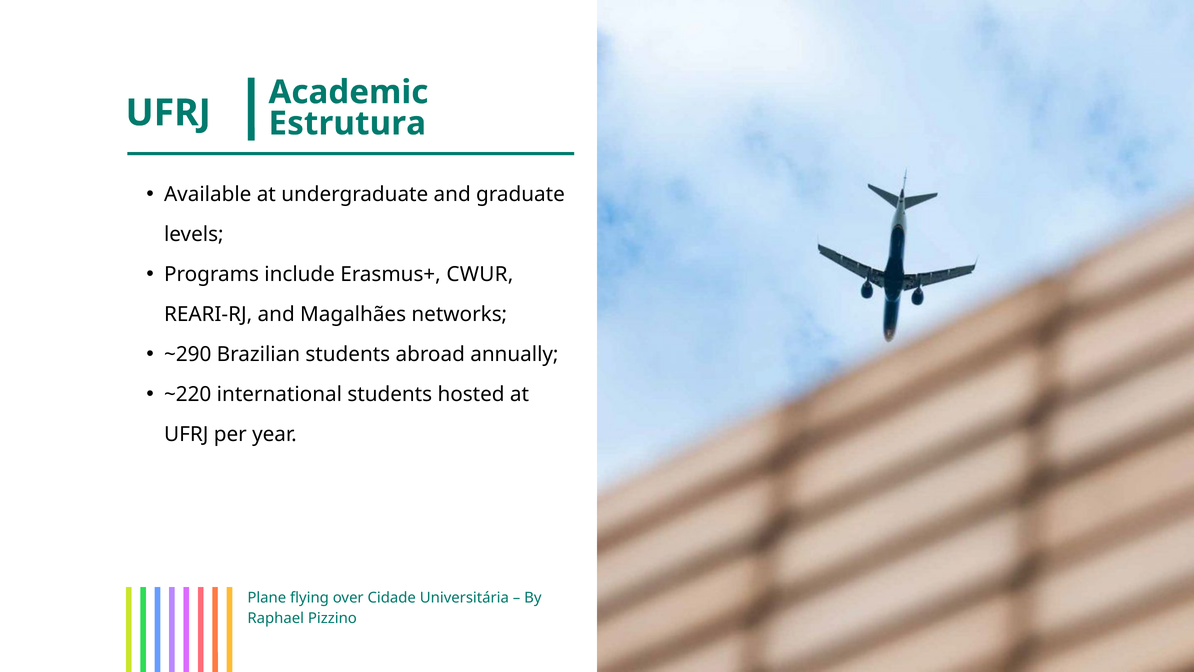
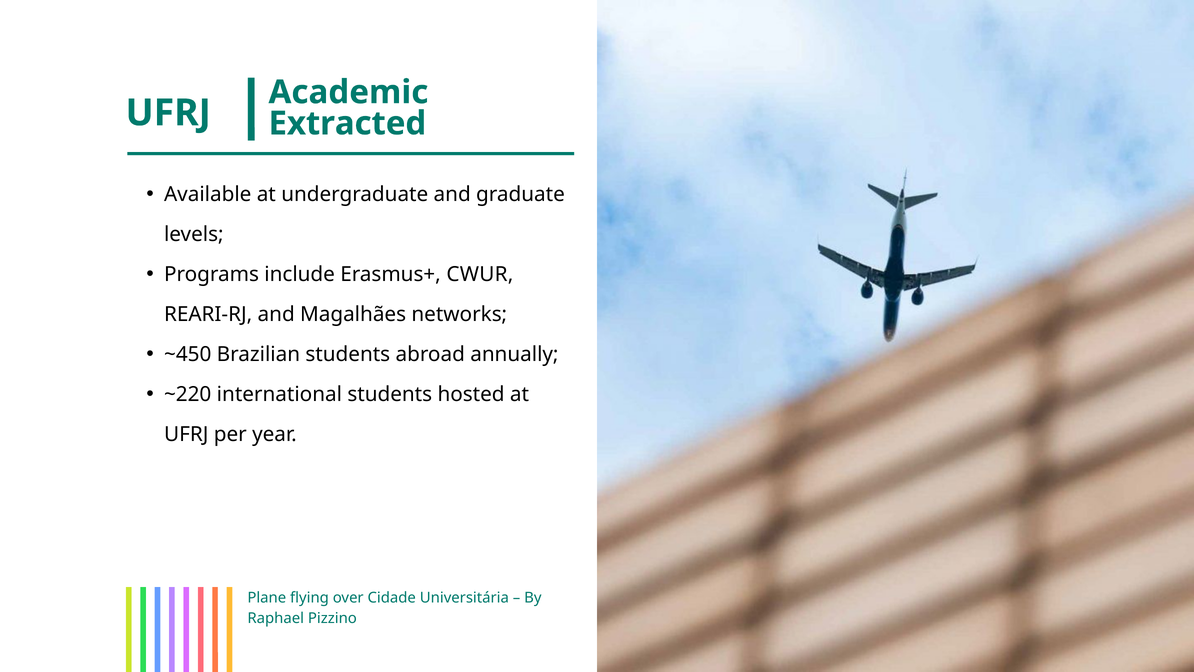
Estrutura: Estrutura -> Extracted (347, 123)
~290: ~290 -> ~450 (188, 354)
